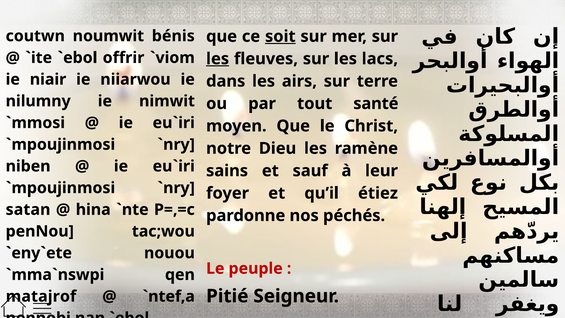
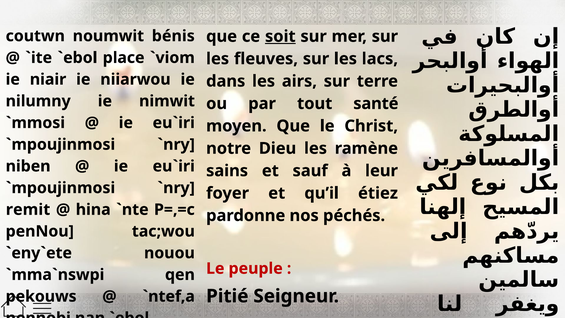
offrir: offrir -> place (124, 58)
les underline: present -> none (218, 59)
satan: satan -> remit (28, 209)
matajrof: matajrof -> pekouws (41, 296)
